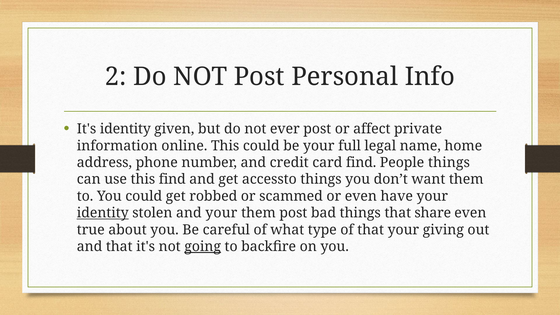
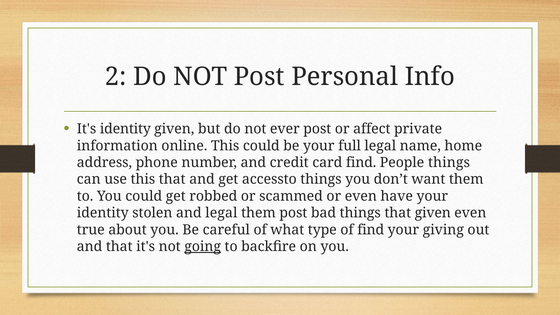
this find: find -> that (172, 179)
identity underline: present -> none (103, 213)
and your: your -> legal (221, 213)
that share: share -> given (433, 213)
of that: that -> find (371, 230)
